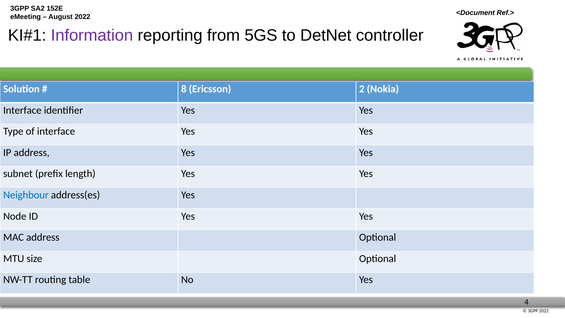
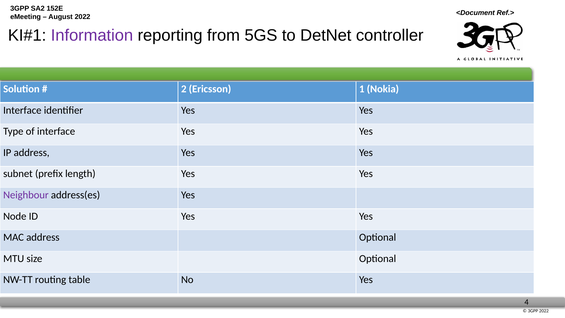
8: 8 -> 2 (184, 89)
2: 2 -> 1 (362, 89)
Neighbour colour: blue -> purple (26, 195)
